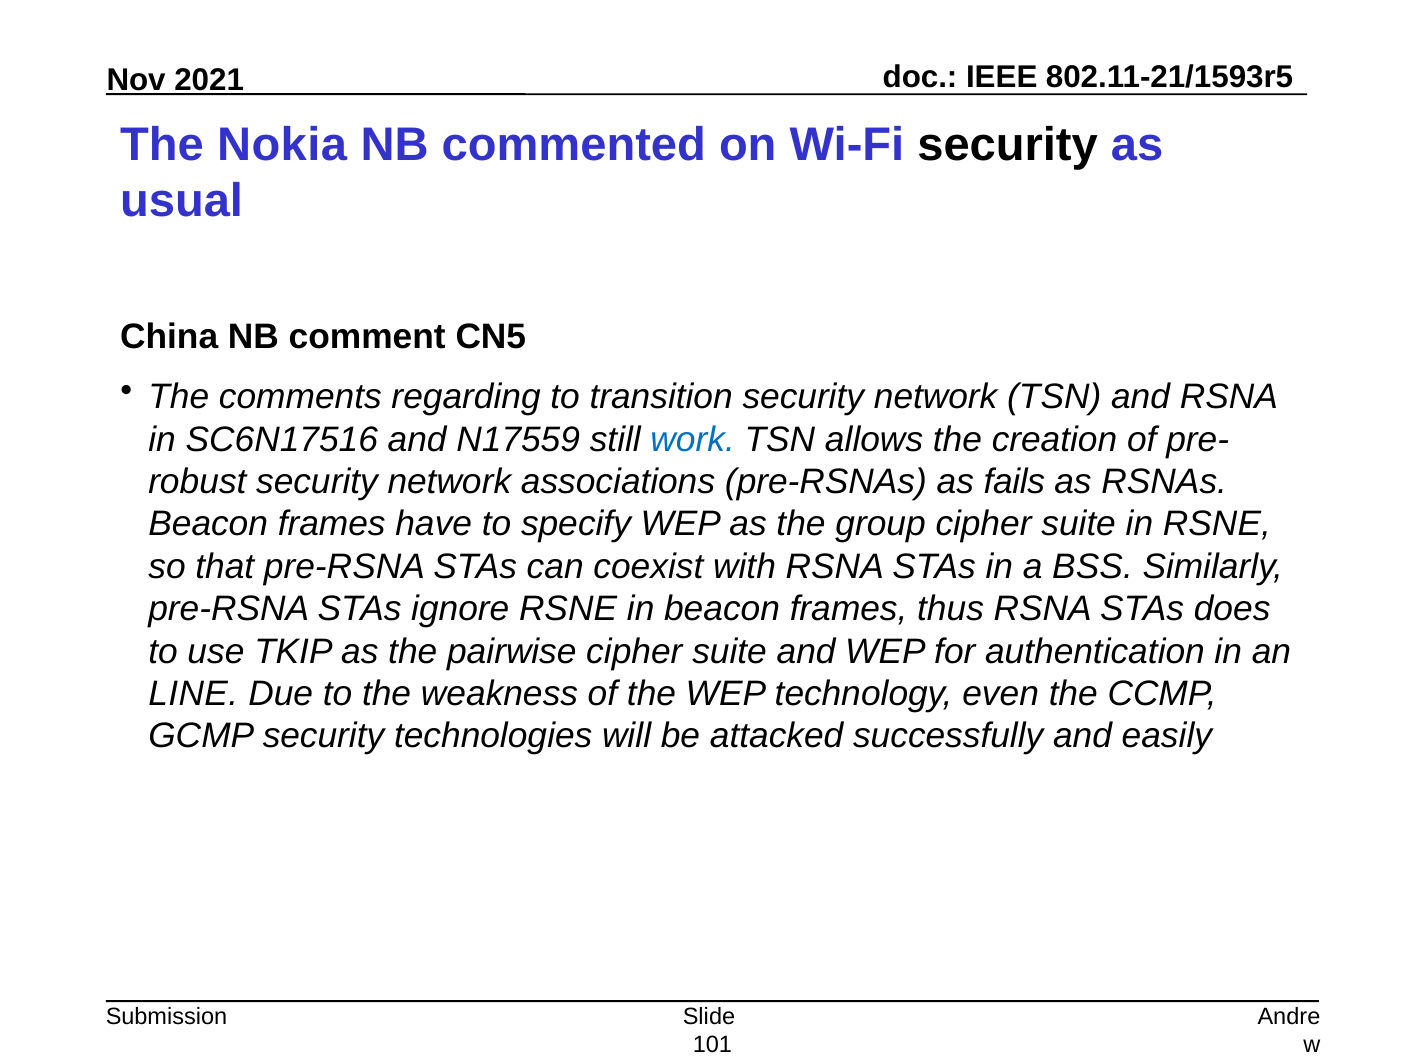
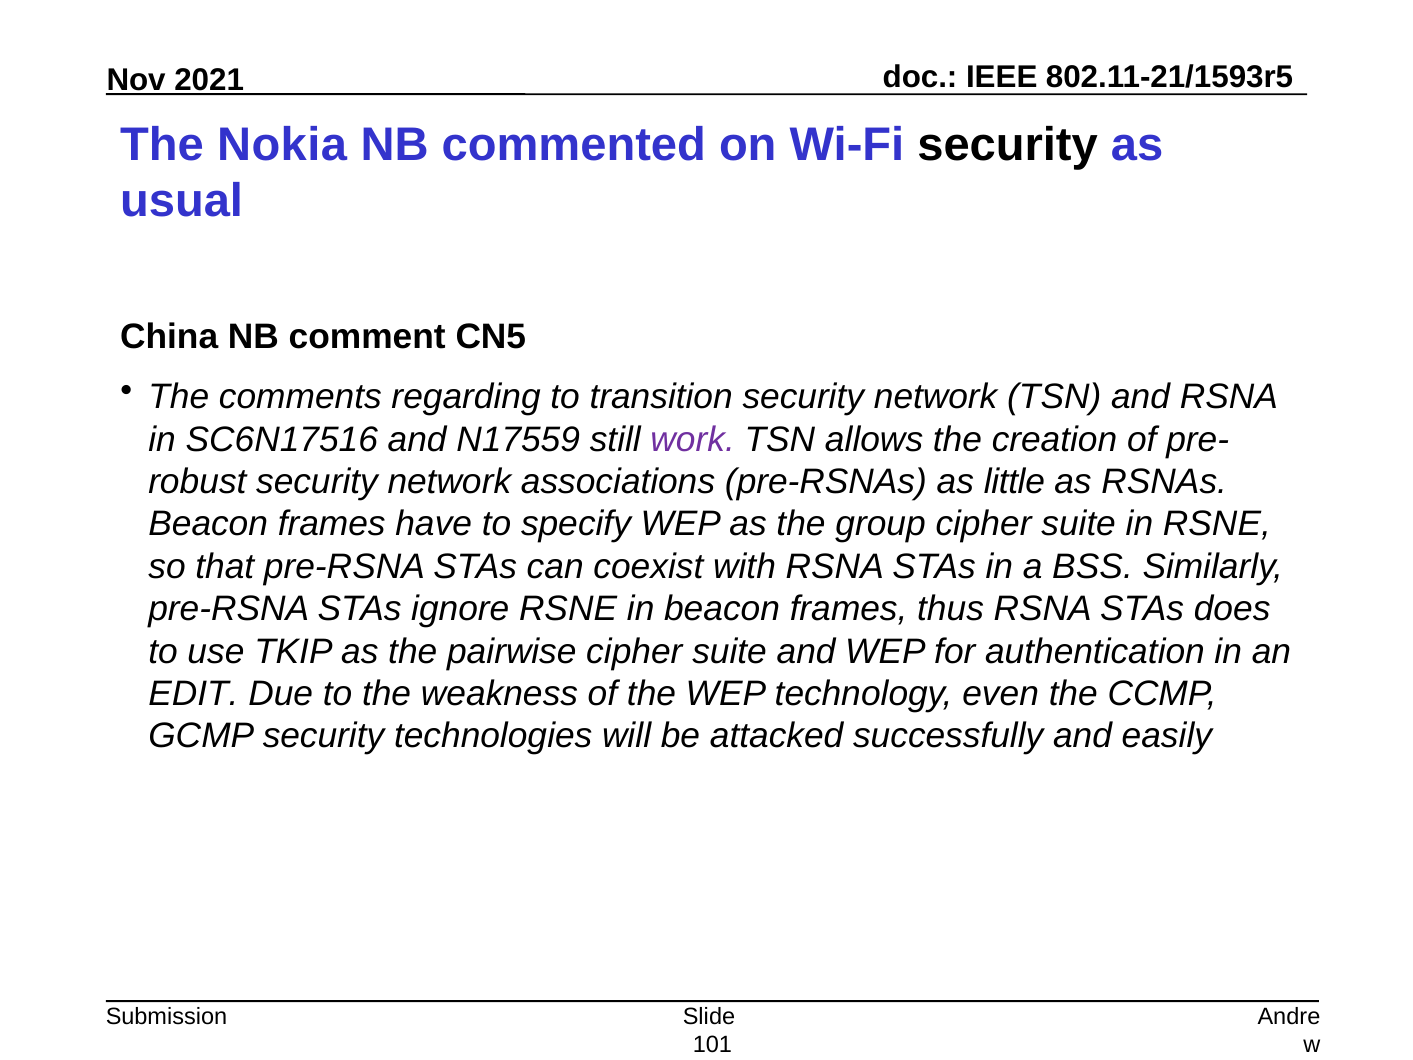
work colour: blue -> purple (693, 439)
fails: fails -> little (1014, 482)
LINE: LINE -> EDIT (193, 694)
